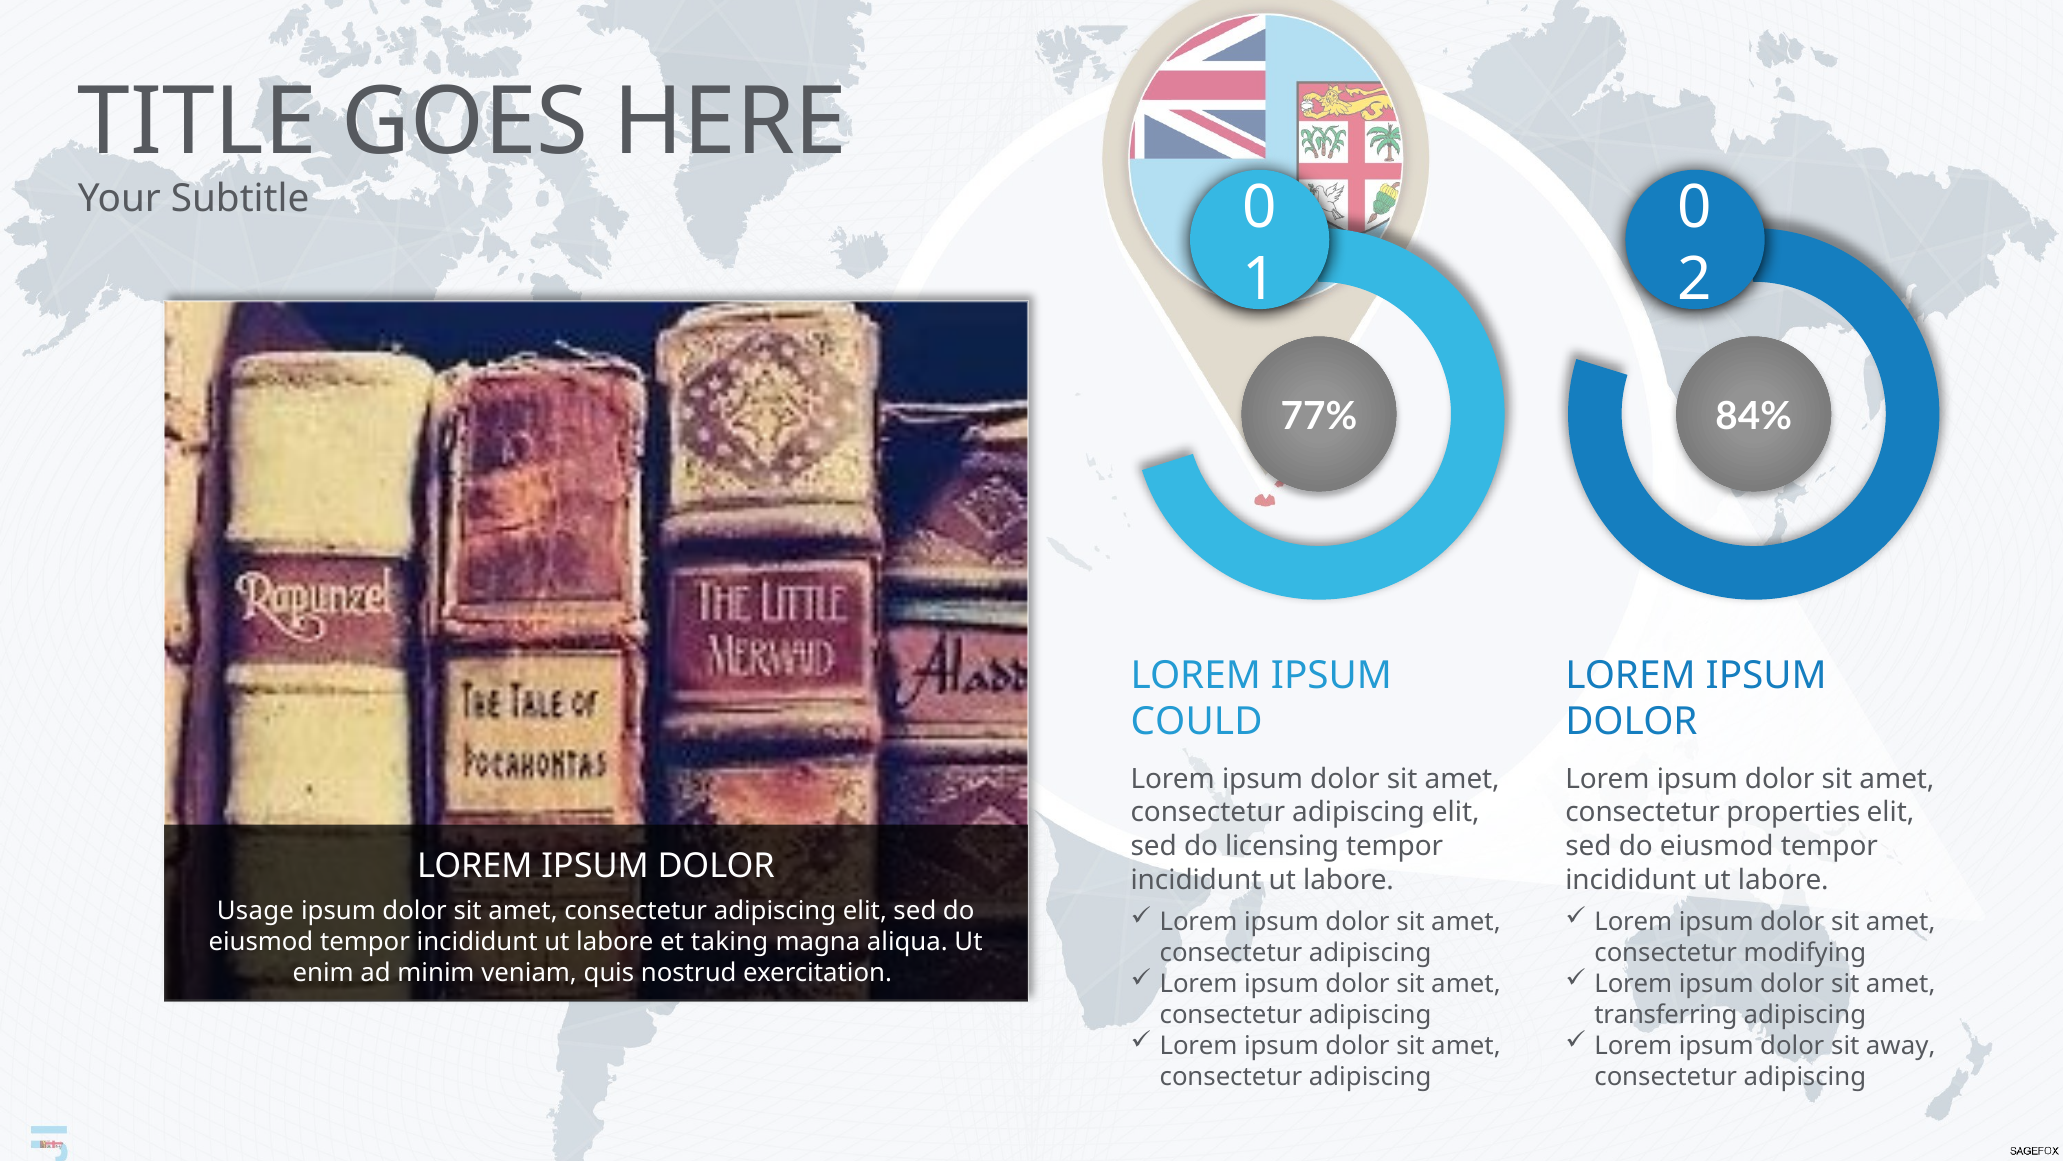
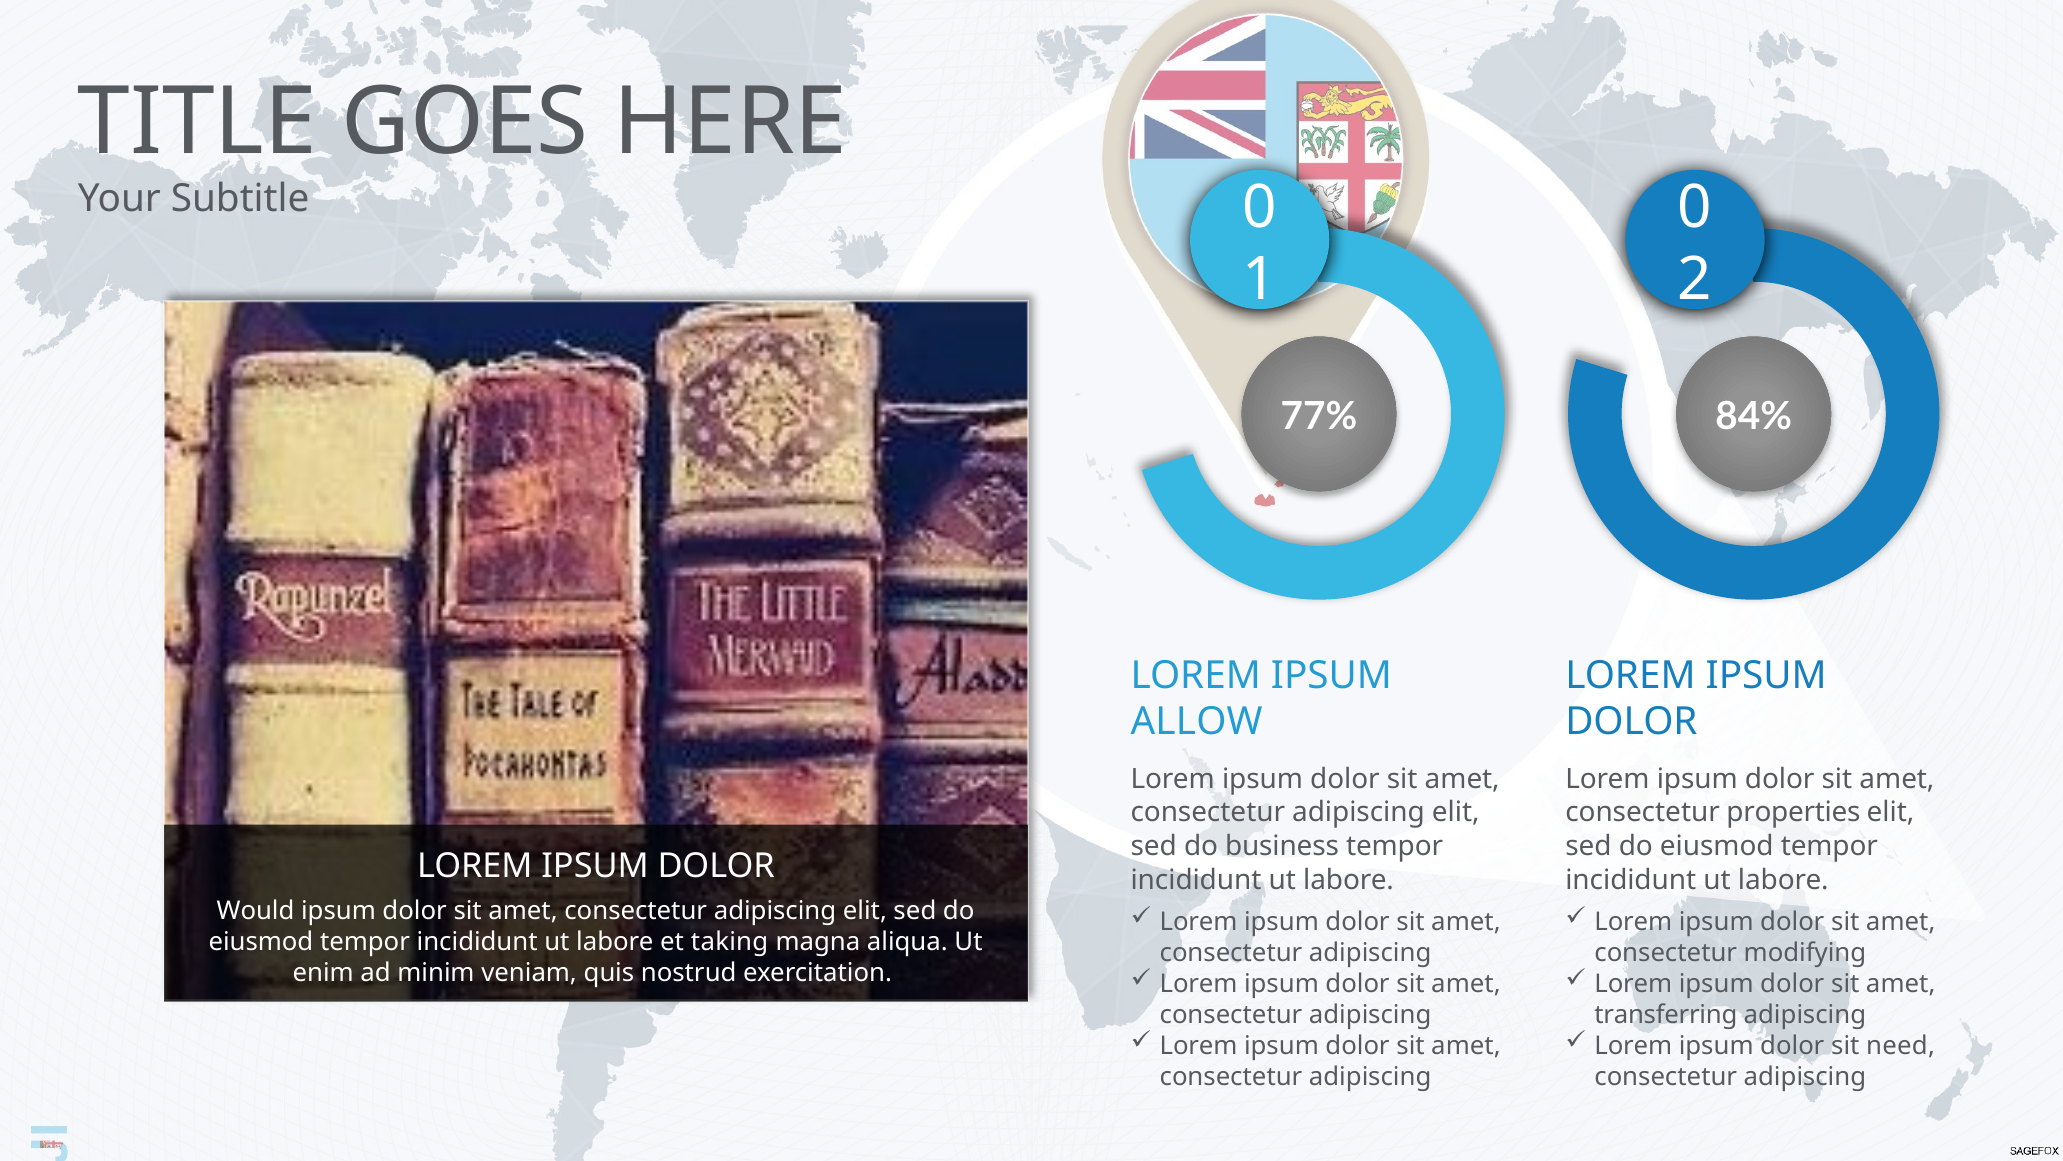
COULD: COULD -> ALLOW (1197, 721)
licensing: licensing -> business (1282, 846)
Usage: Usage -> Would (256, 910)
away: away -> need (1901, 1046)
